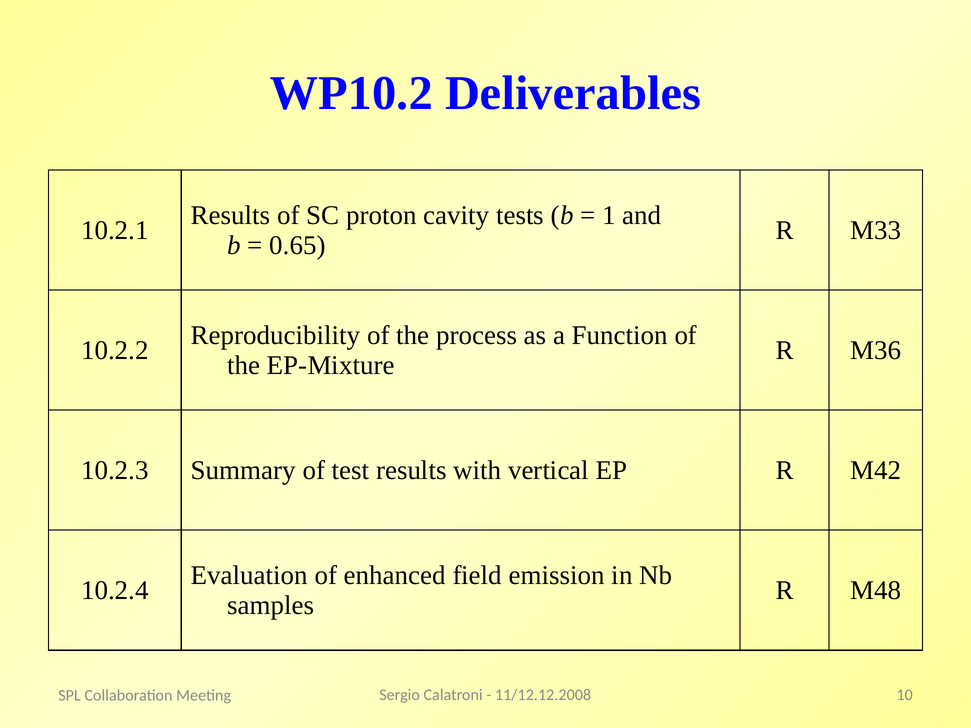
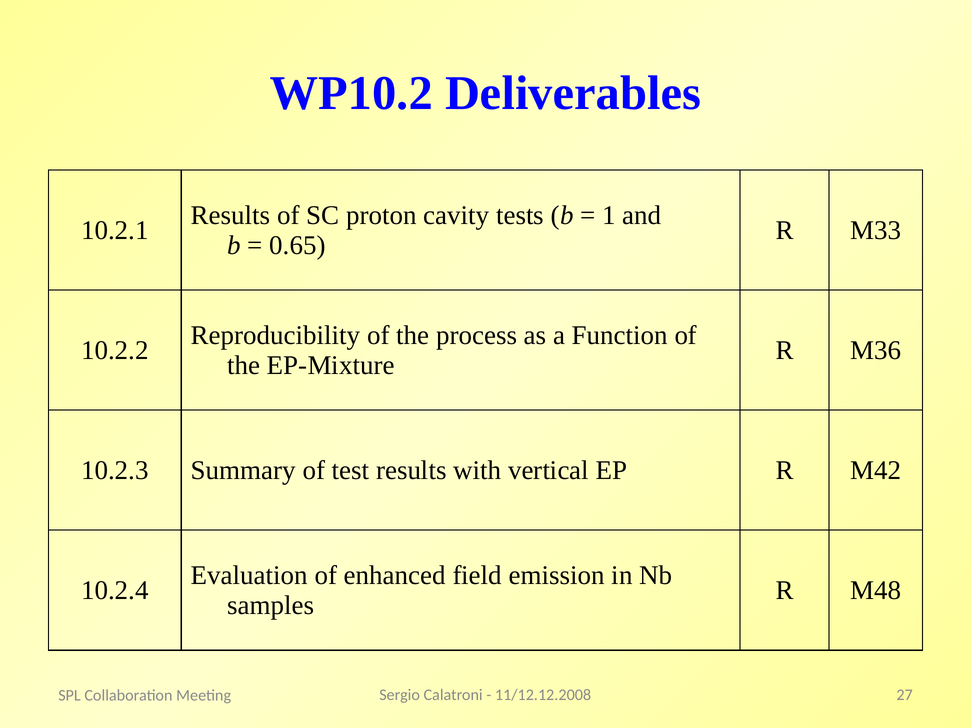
10: 10 -> 27 (905, 695)
